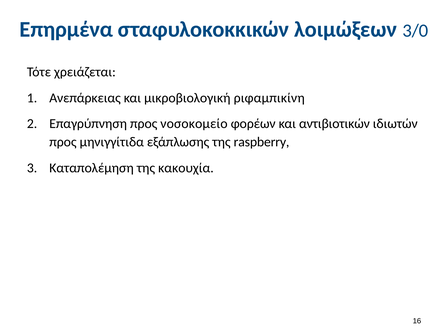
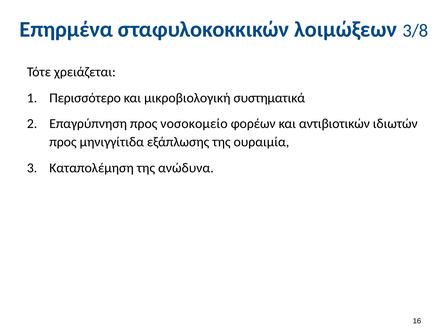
3/0: 3/0 -> 3/8 (415, 31)
Ανεπάρκειας: Ανεπάρκειας -> Περισσότερο (85, 98)
ριφαμπικίνη: ριφαμπικίνη -> συστηματικά (269, 98)
raspberry: raspberry -> ουραιμία (261, 142)
κακουχία: κακουχία -> ανώδυνα (186, 168)
